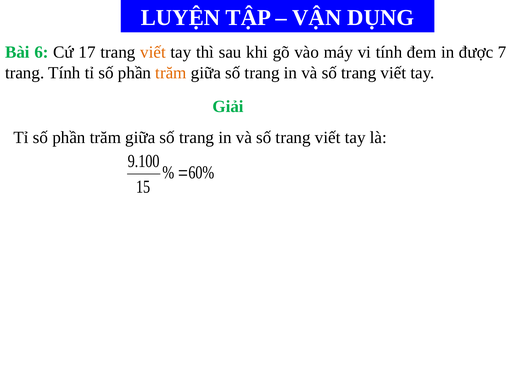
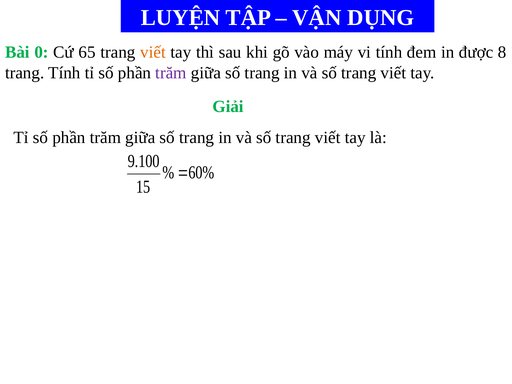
6: 6 -> 0 (41, 52)
17: 17 -> 65 (87, 52)
7: 7 -> 8 (502, 52)
trăm colour: orange -> purple (171, 73)
